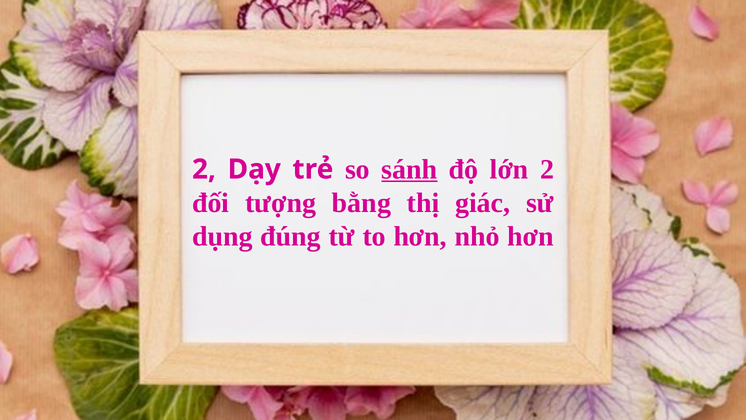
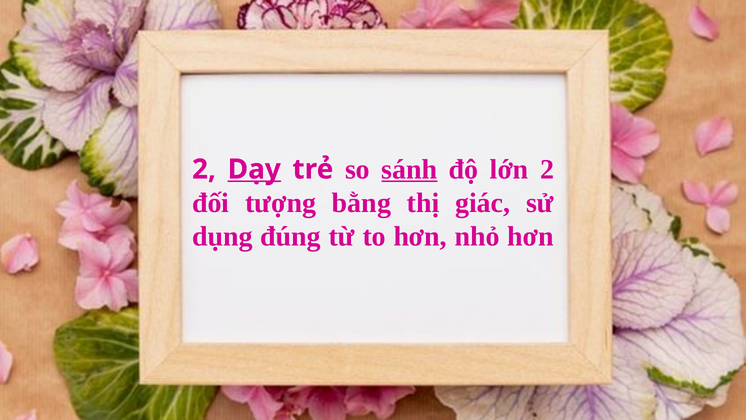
Dạy underline: none -> present (254, 169)
